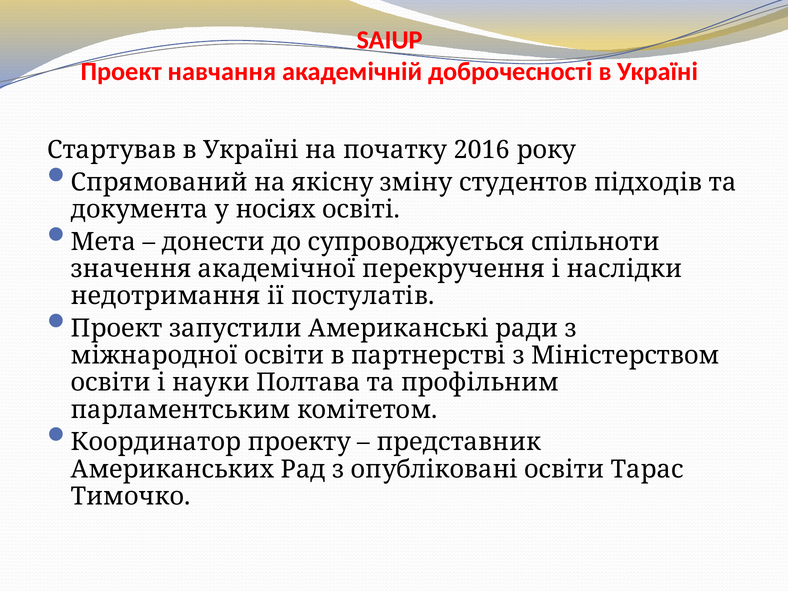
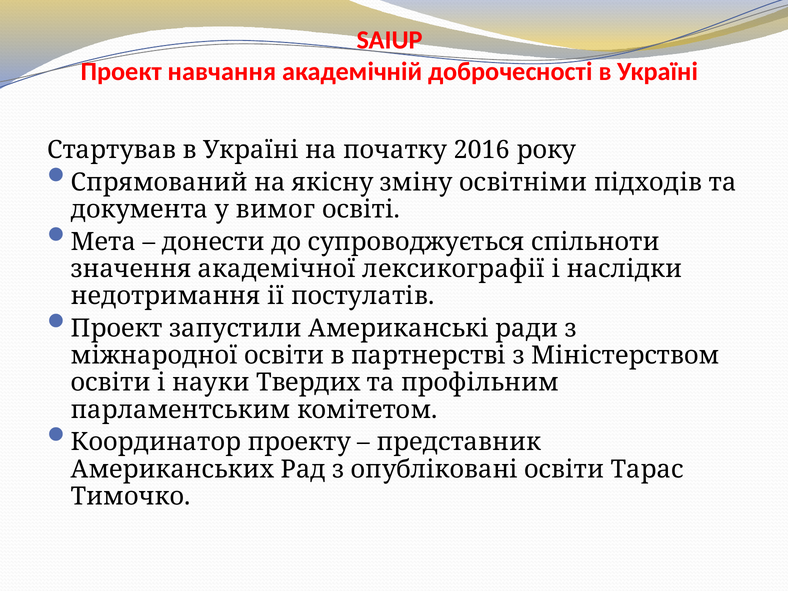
студентов: студентов -> освітніми (523, 182)
носіях: носіях -> вимог (276, 209)
перекручення: перекручення -> лексикографії (454, 269)
Полтава: Полтава -> Твердих (309, 383)
